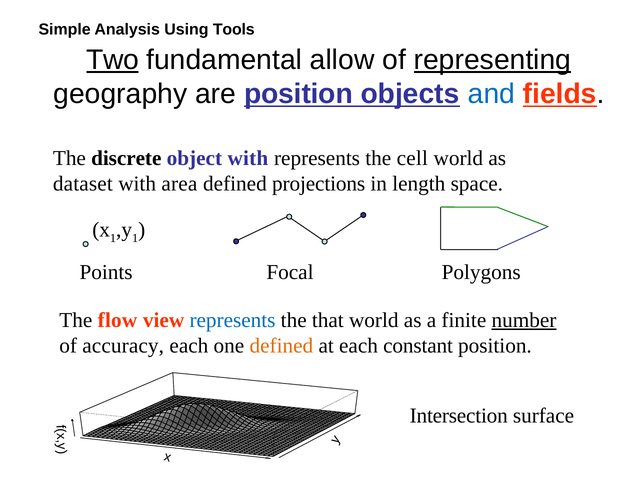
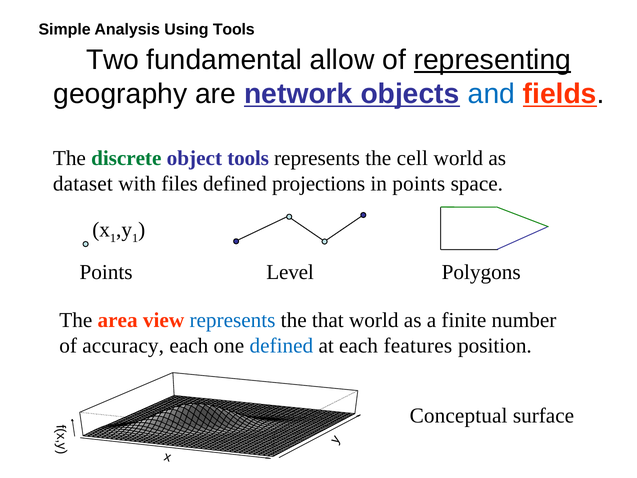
Two underline: present -> none (113, 60)
are position: position -> network (298, 94)
discrete colour: black -> green (126, 158)
object with: with -> tools (248, 158)
area: area -> files (180, 184)
in length: length -> points (419, 184)
Focal: Focal -> Level (290, 272)
flow: flow -> area (118, 320)
number underline: present -> none (524, 320)
defined colour: orange -> blue (281, 345)
constant: constant -> features (418, 345)
Intersection: Intersection -> Conceptual (459, 415)
